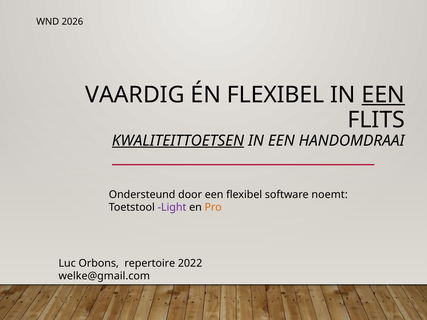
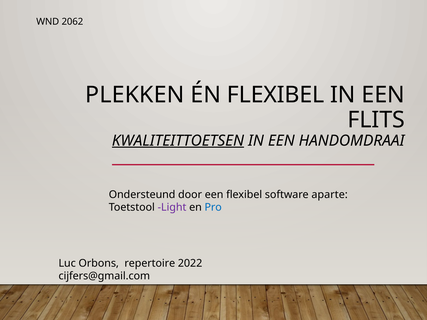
2026: 2026 -> 2062 (72, 22)
VAARDIG: VAARDIG -> PLEKKEN (135, 95)
EEN underline: present -> none (383, 95)
noemt: noemt -> aparte (330, 195)
Pro colour: orange -> blue (213, 207)
welke@gmail.com: welke@gmail.com -> cijfers@gmail.com (104, 276)
